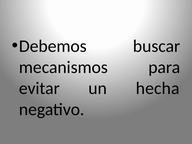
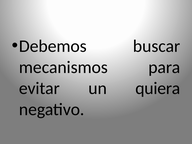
hecha: hecha -> quiera (158, 88)
